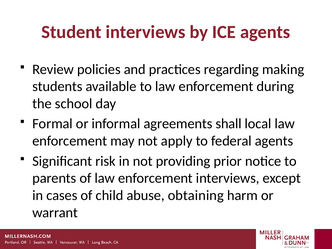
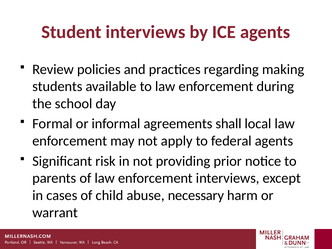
obtaining: obtaining -> necessary (196, 195)
